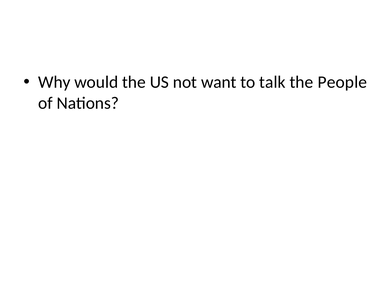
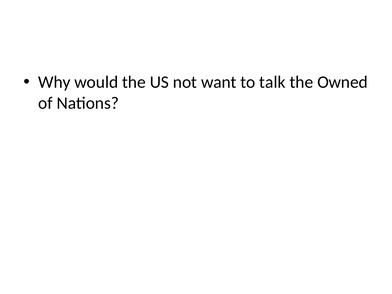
People: People -> Owned (342, 82)
